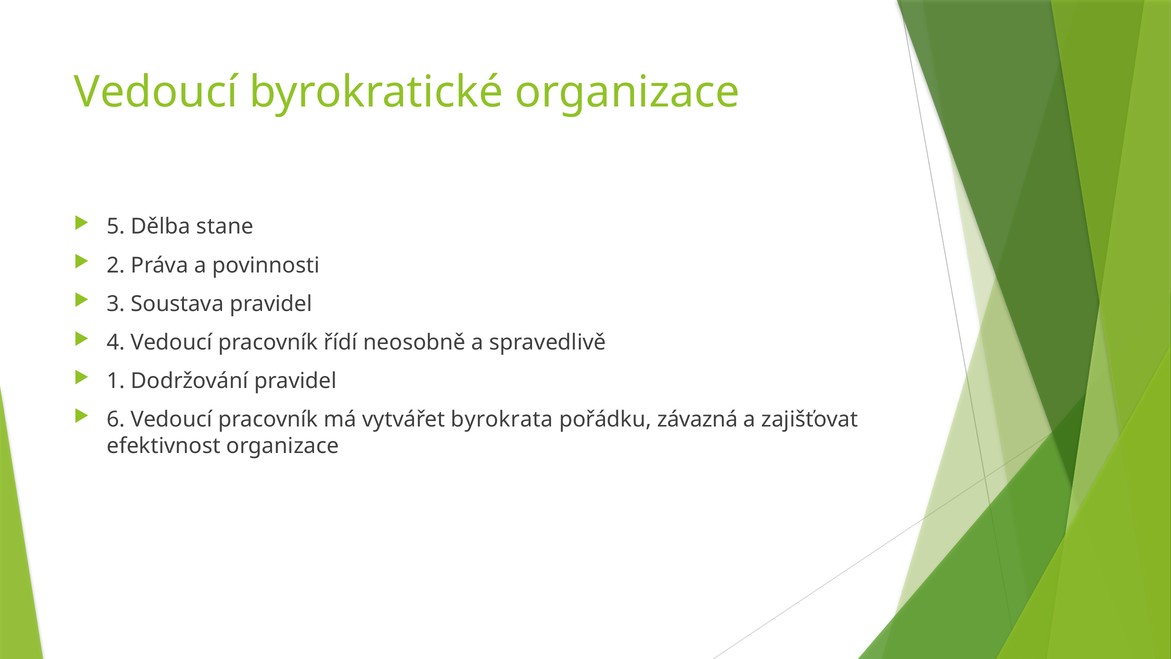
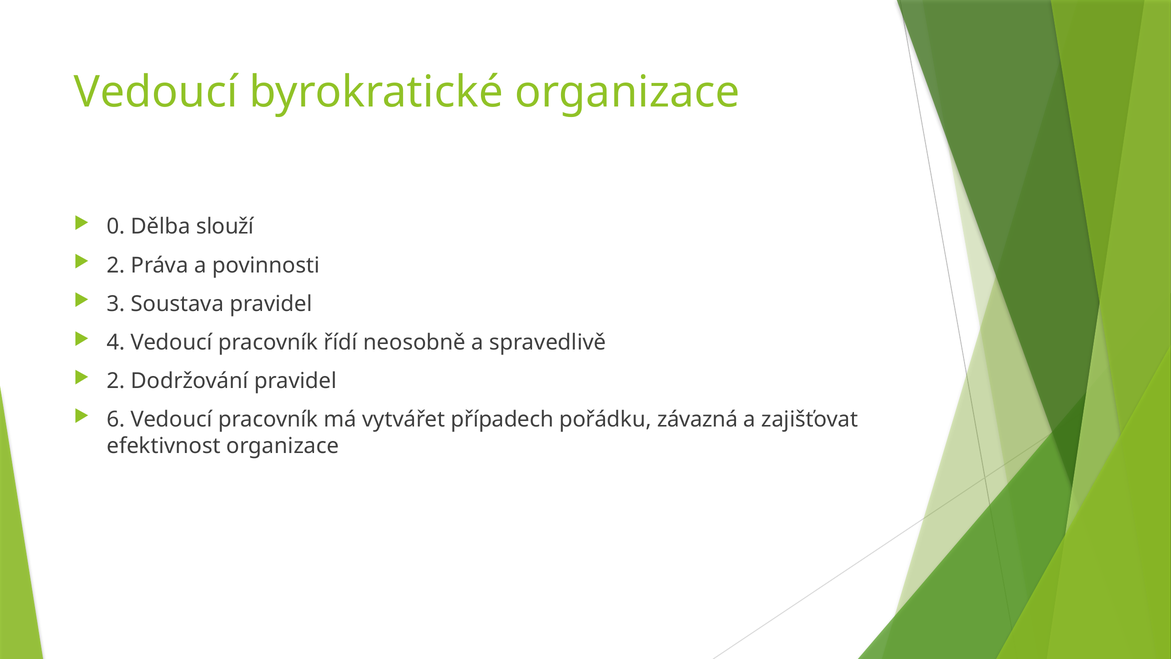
5: 5 -> 0 (116, 227)
stane: stane -> slouží (225, 227)
1: 1 -> 2 (116, 381)
byrokrata: byrokrata -> případech (502, 419)
